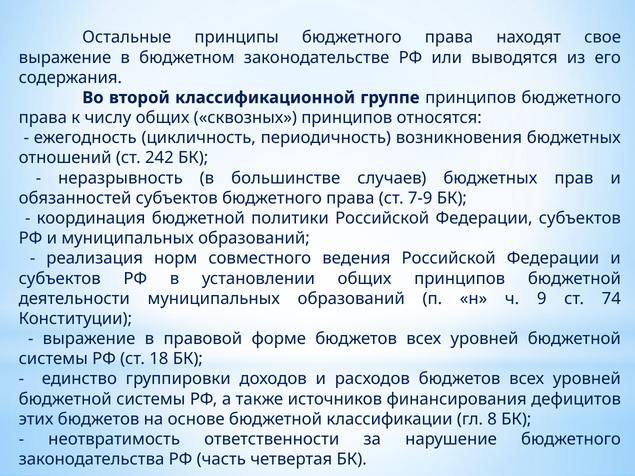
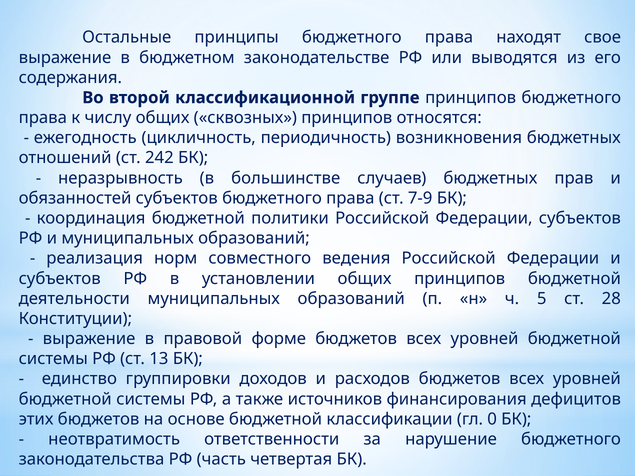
9: 9 -> 5 (542, 299)
74: 74 -> 28 (611, 299)
18: 18 -> 13 (159, 359)
8: 8 -> 0 (492, 419)
